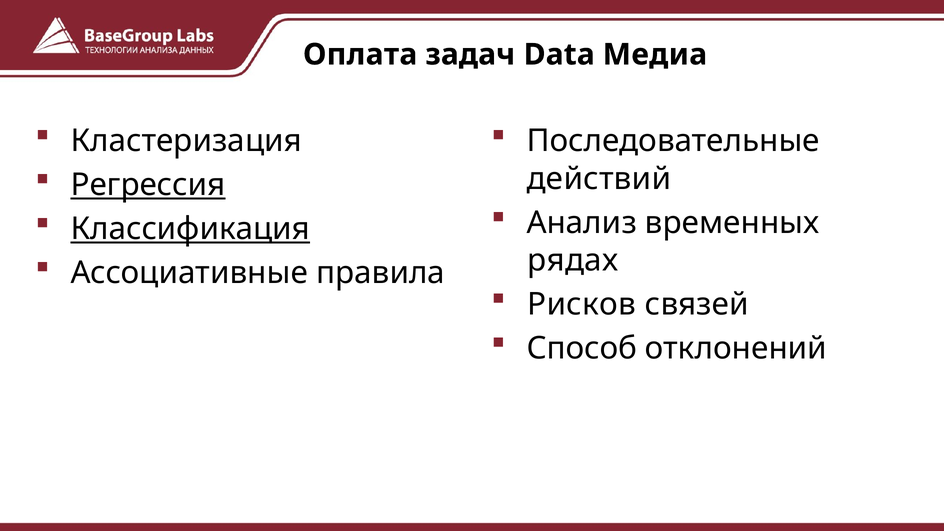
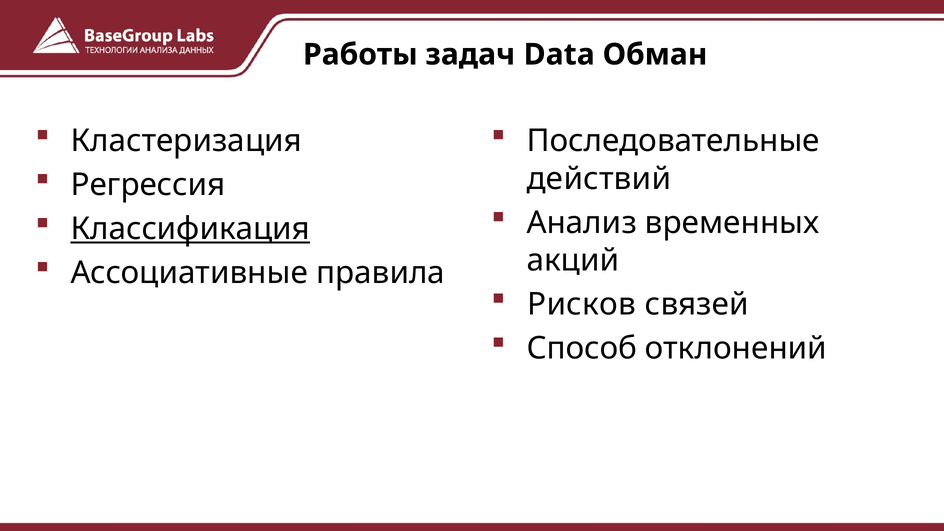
Оплата: Оплата -> Работы (360, 55)
Медиа: Медиа -> Обман (655, 55)
Регрессия underline: present -> none (148, 185)
рядах: рядах -> акций (573, 261)
